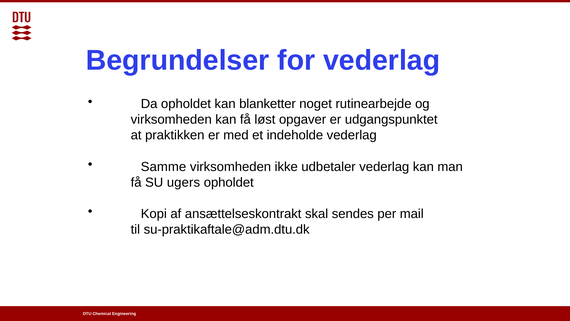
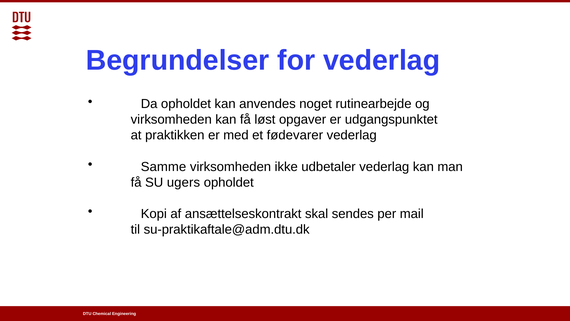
blanketter: blanketter -> anvendes (267, 104)
indeholde: indeholde -> fødevarer (295, 135)
